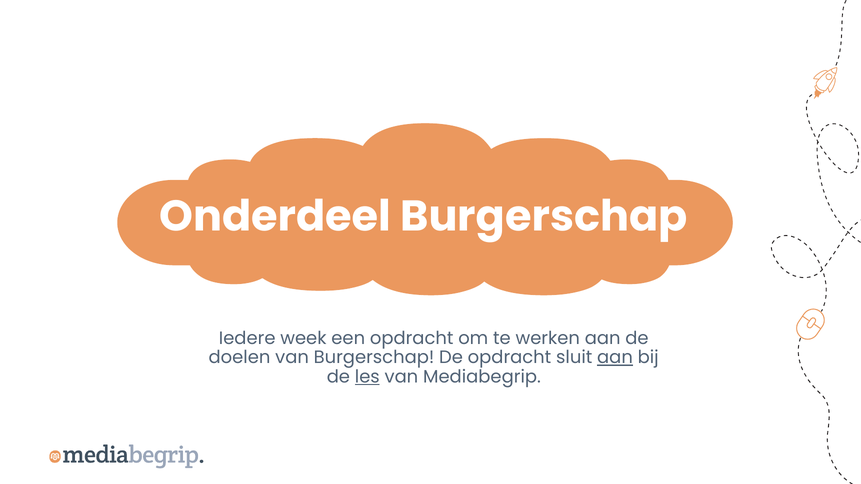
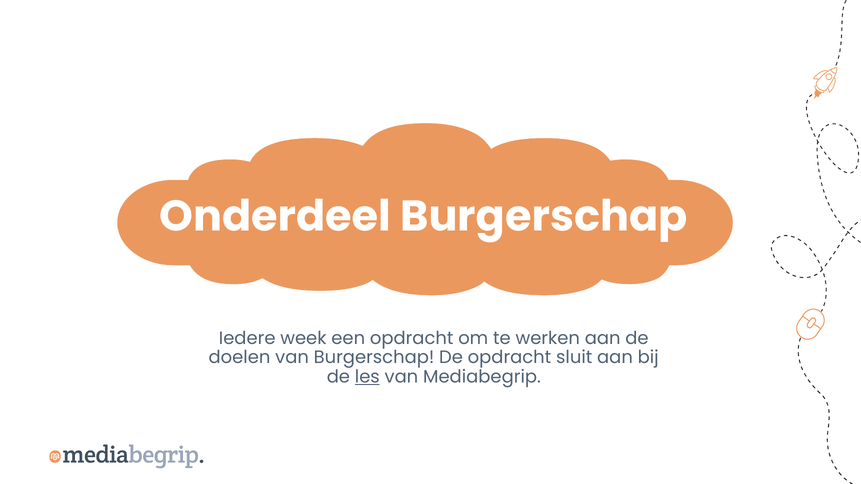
aan underline: present -> none (615, 358)
